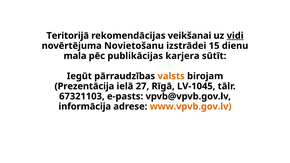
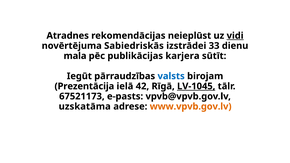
Teritorijā: Teritorijā -> Atradnes (68, 36)
veikšanai: veikšanai -> neieplūst (190, 36)
Novietošanu: Novietošanu -> Sabiedriskās (134, 46)
15: 15 -> 33 (214, 46)
valsts colour: orange -> blue (171, 76)
27: 27 -> 42 (142, 86)
LV-1045 underline: none -> present (196, 86)
67321103: 67321103 -> 67521173 (82, 96)
informācija: informācija -> uzskatāma (85, 107)
